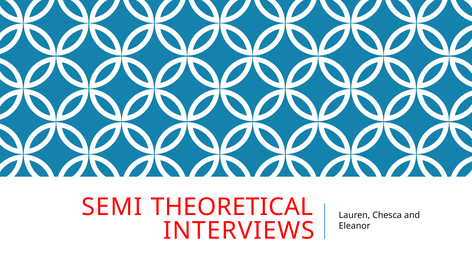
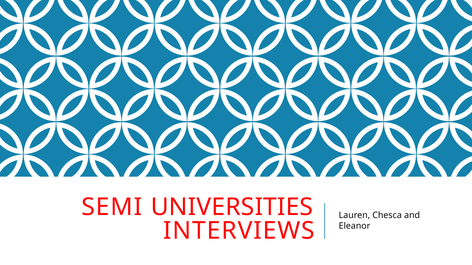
THEORETICAL: THEORETICAL -> UNIVERSITIES (232, 207)
